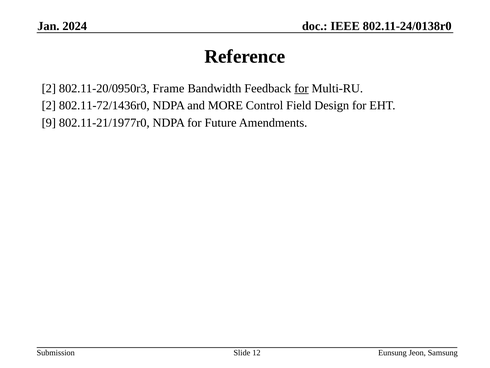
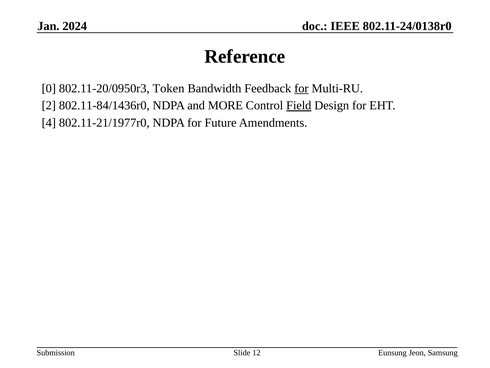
2: 2 -> 0 (49, 88)
Frame: Frame -> Token (169, 88)
802.11-72/1436r0: 802.11-72/1436r0 -> 802.11-84/1436r0 (104, 105)
Field underline: none -> present (299, 105)
9: 9 -> 4 (49, 123)
